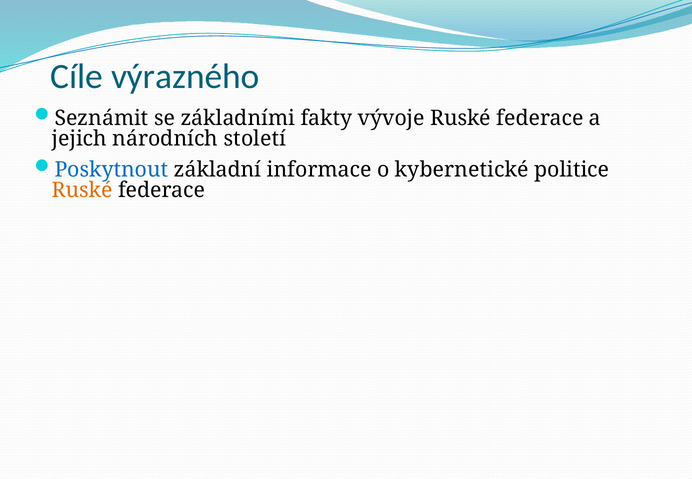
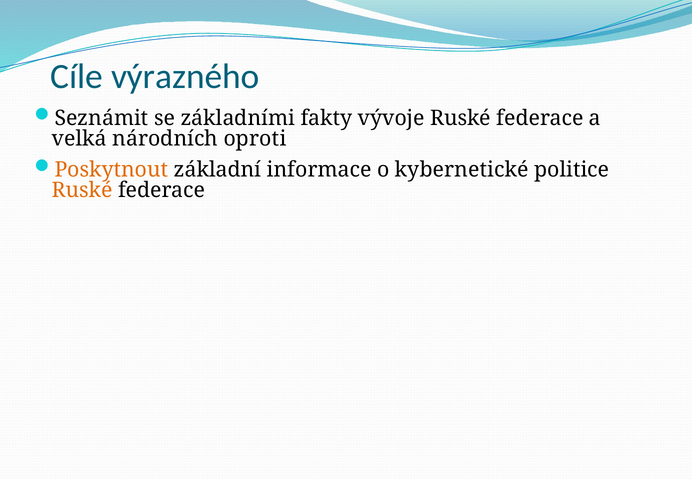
jejich: jejich -> velká (79, 139)
století: století -> oproti (255, 139)
Poskytnout colour: blue -> orange (111, 170)
